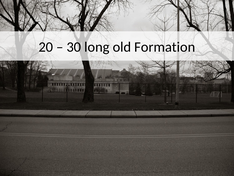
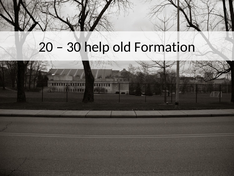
long: long -> help (97, 47)
